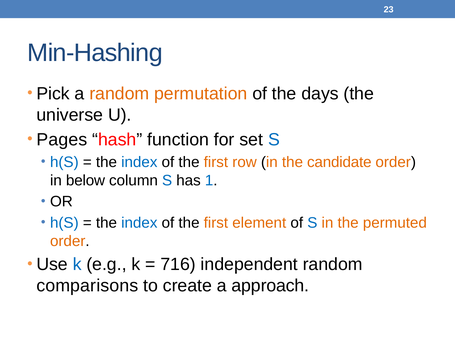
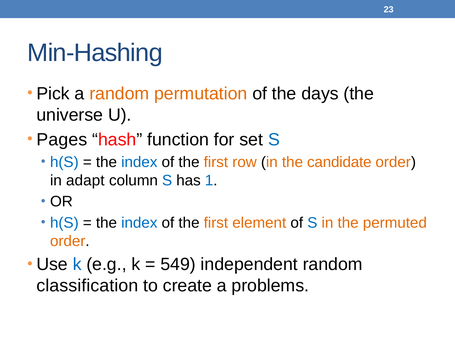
below: below -> adapt (85, 181)
716: 716 -> 549 (178, 265)
comparisons: comparisons -> classification (87, 286)
approach: approach -> problems (270, 286)
